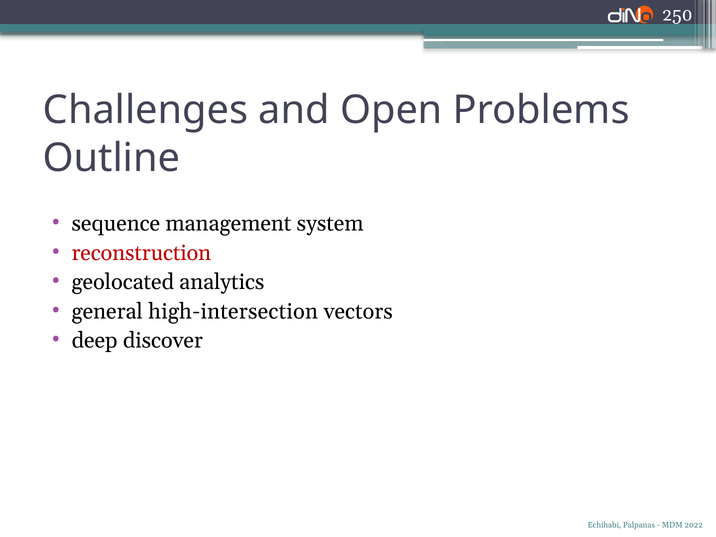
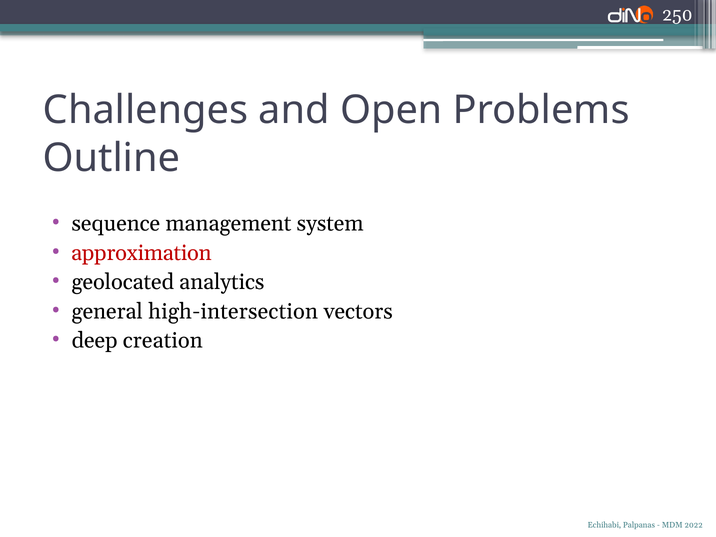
reconstruction: reconstruction -> approximation (141, 253)
discover: discover -> creation (163, 341)
